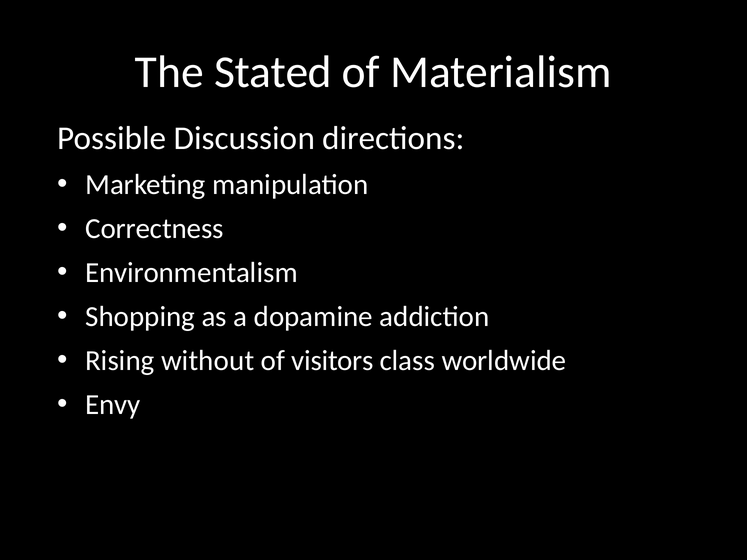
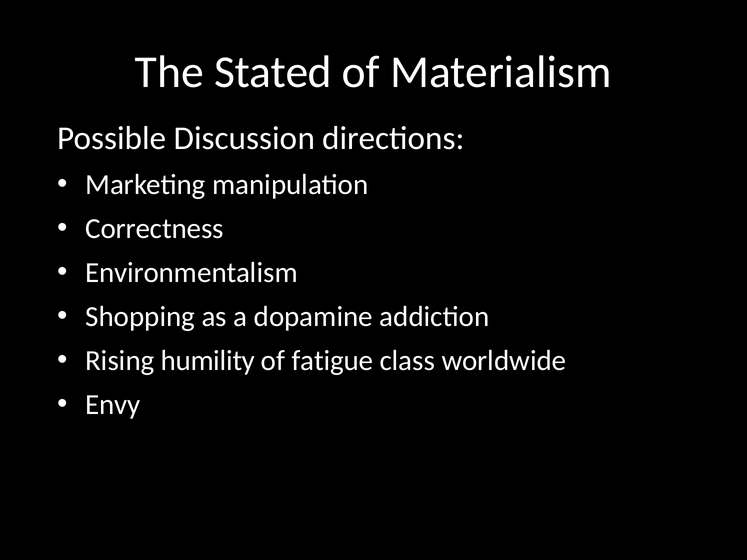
without: without -> humility (208, 361)
visitors: visitors -> fatigue (332, 361)
